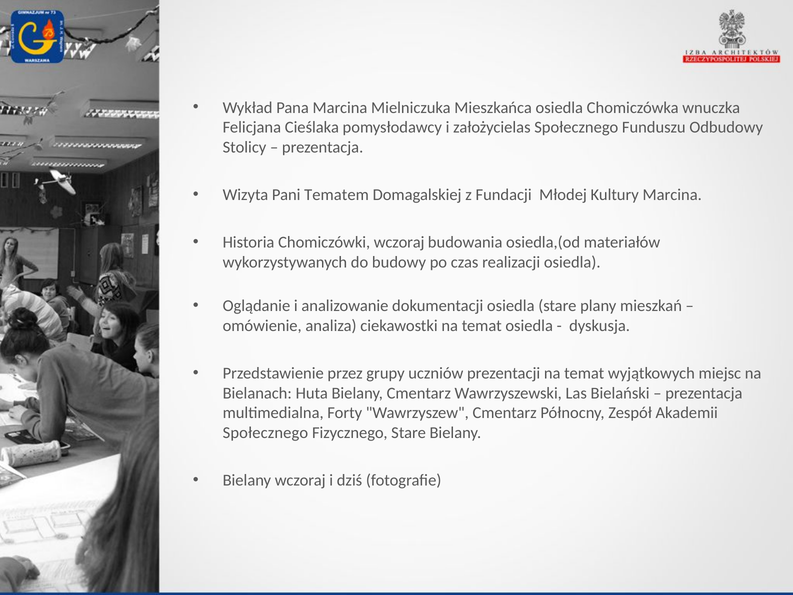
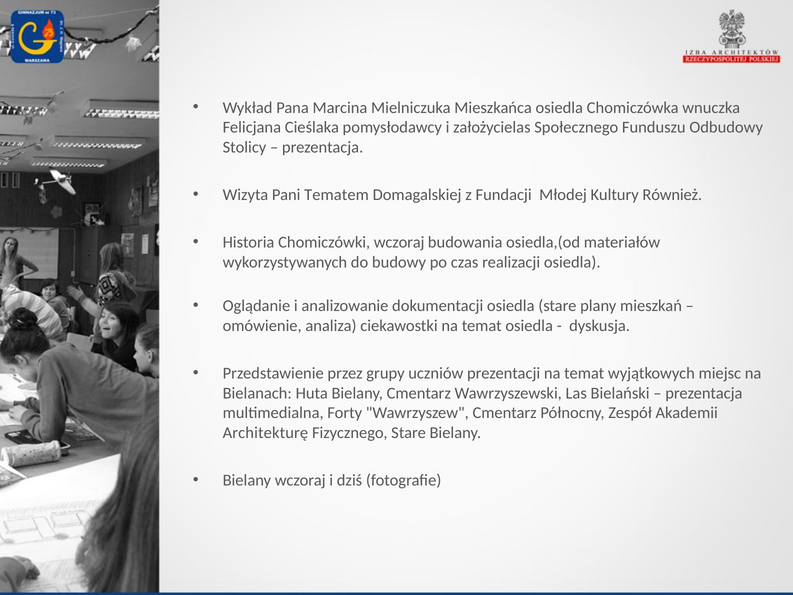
Kultury Marcina: Marcina -> Również (672, 195)
Społecznego: Społecznego -> Architekturę (265, 433)
